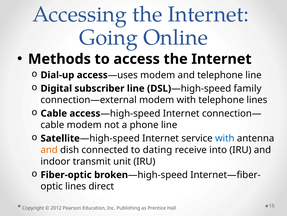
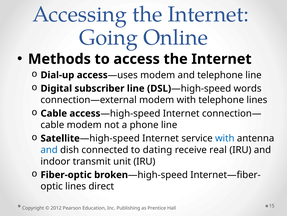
family: family -> words (248, 88)
and colour: orange -> blue (49, 149)
into: into -> real (218, 149)
